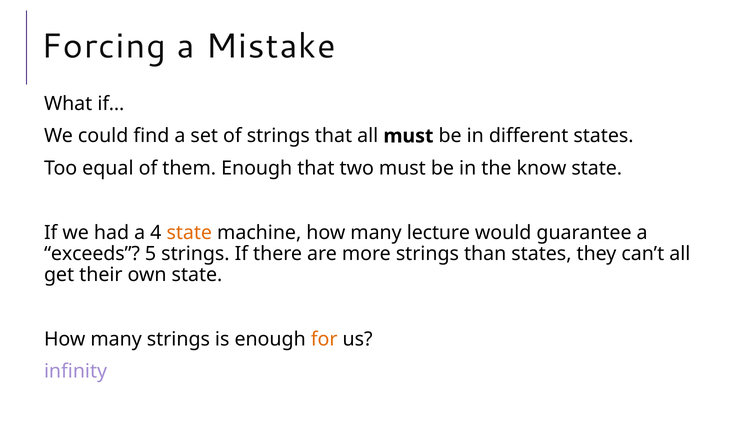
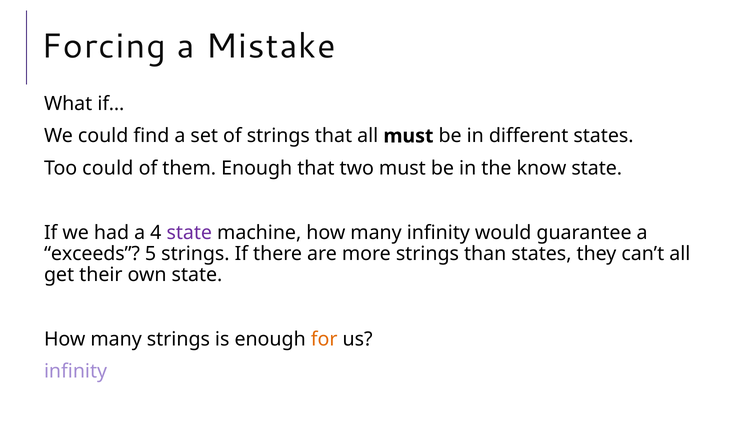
Too equal: equal -> could (108, 168)
state colour: orange -> purple (189, 232)
many lecture: lecture -> infinity (438, 232)
